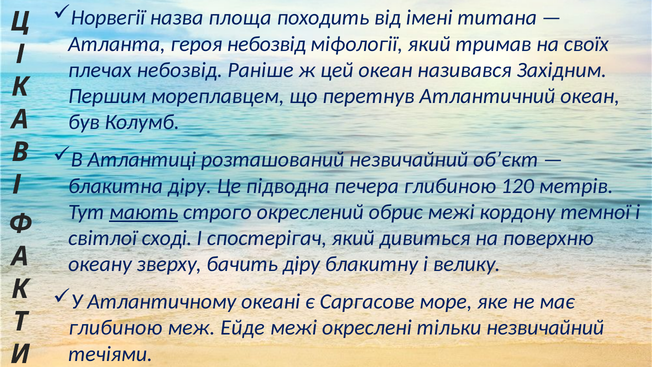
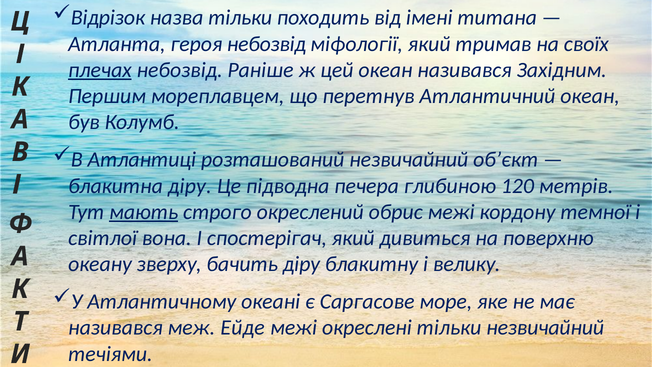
Норвегії: Норвегії -> Відрізок (108, 18)
назва площа: площа -> тільки (240, 18)
плечах underline: none -> present (100, 70)
сході: сході -> вона (167, 238)
глибиною: глибиною -> називався (115, 328)
